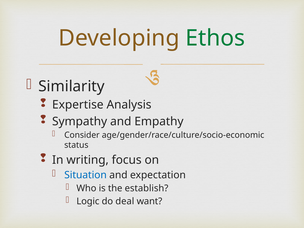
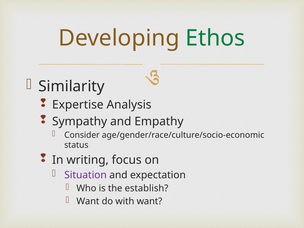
Situation colour: blue -> purple (85, 175)
Logic: Logic -> Want (88, 201)
deal: deal -> with (125, 201)
